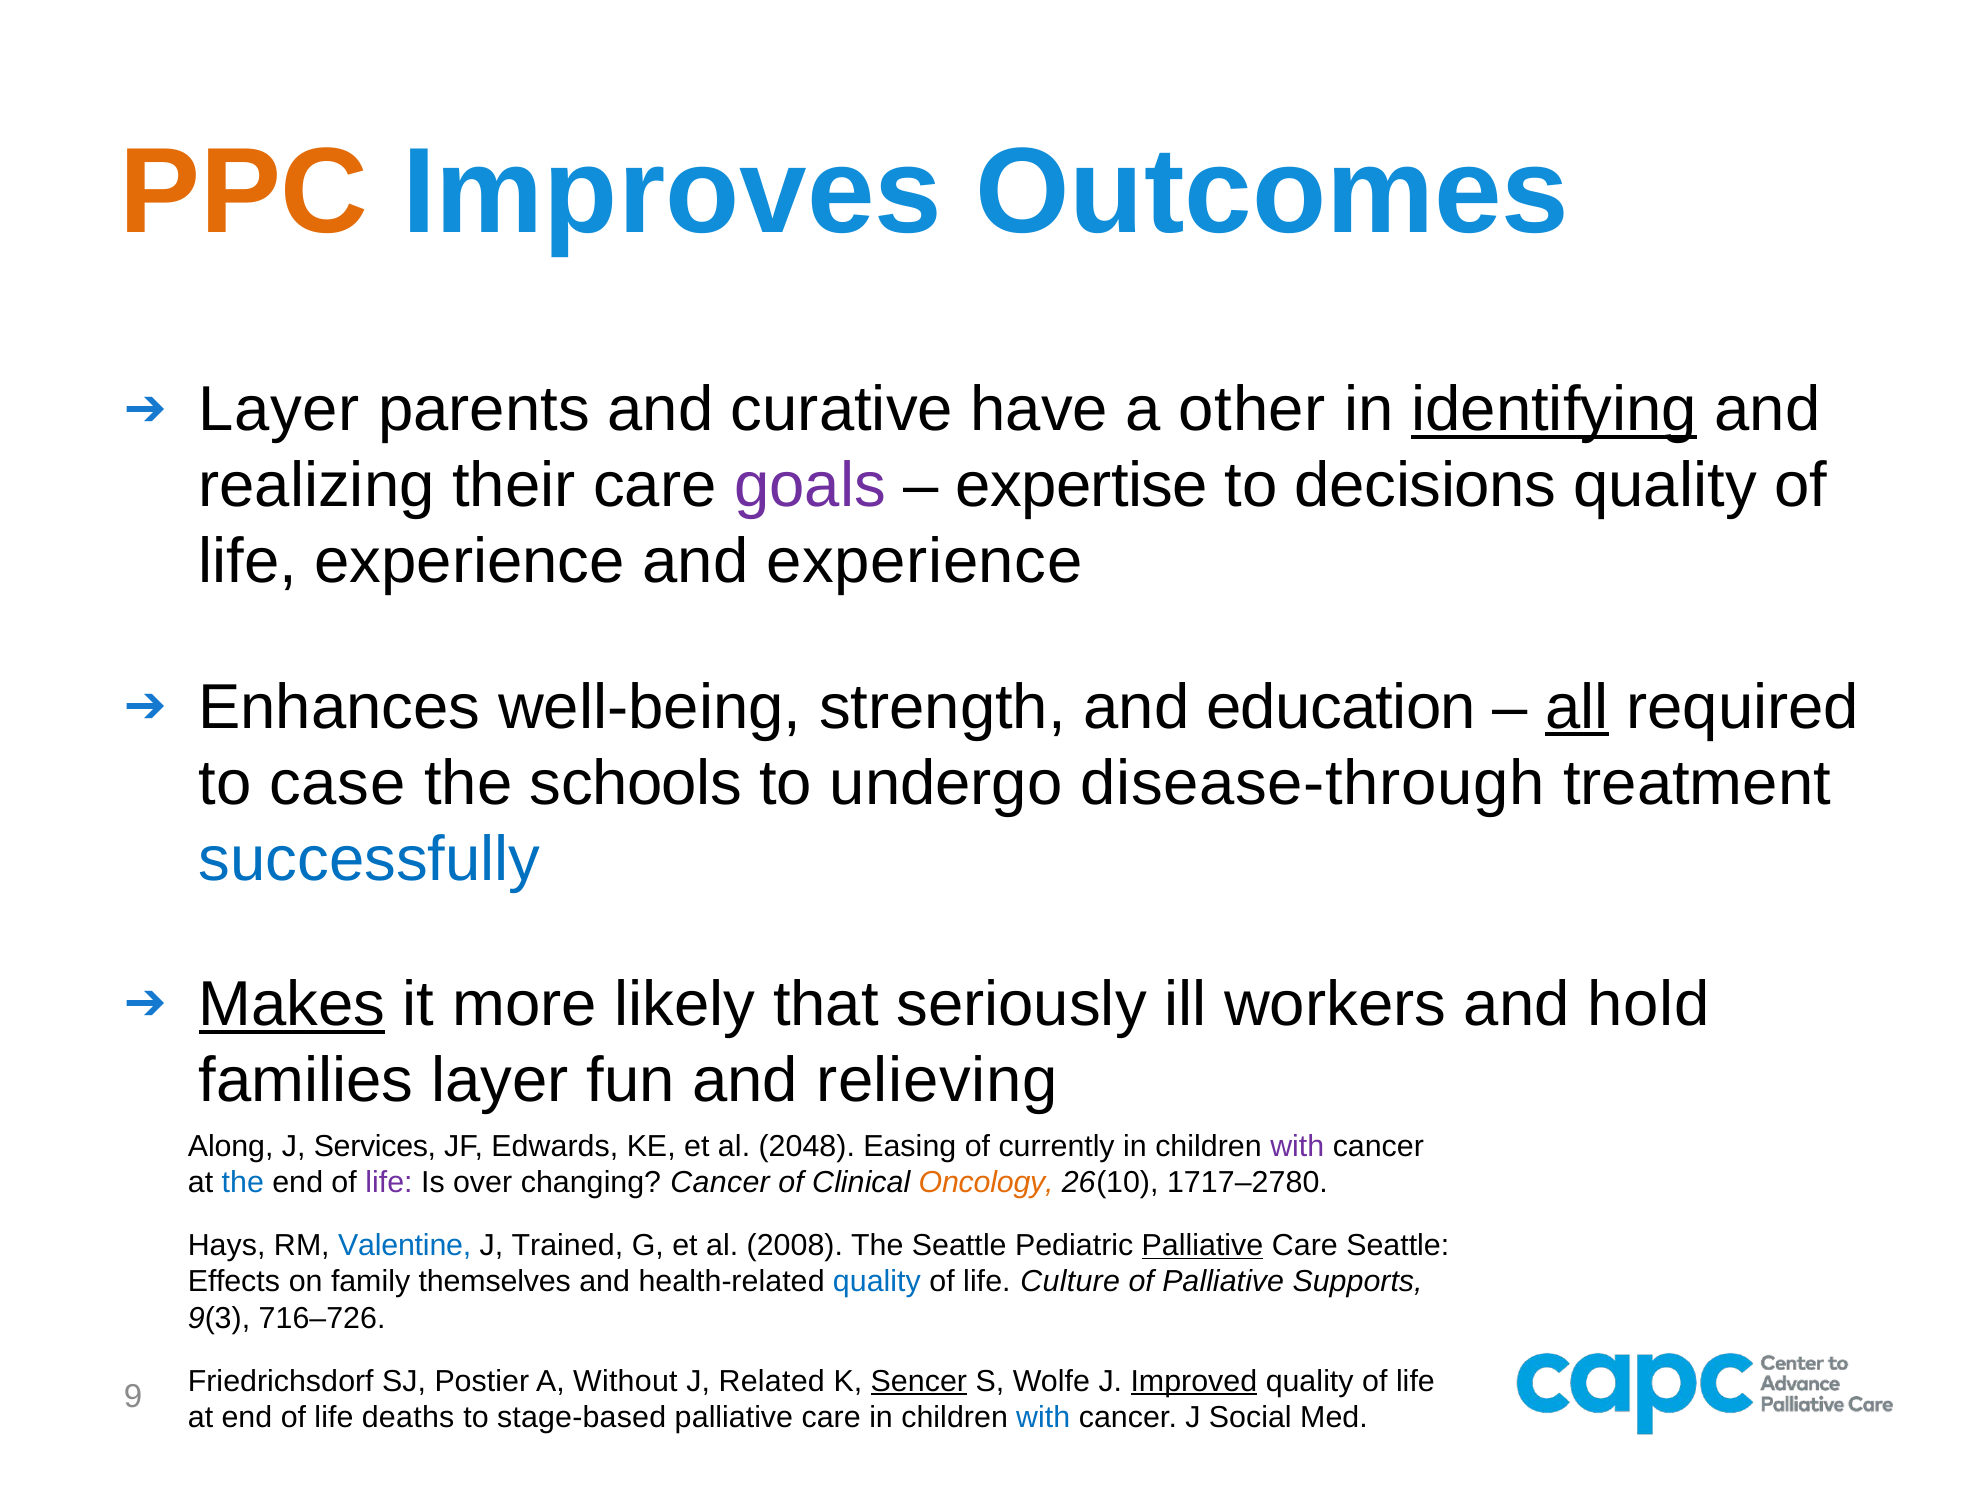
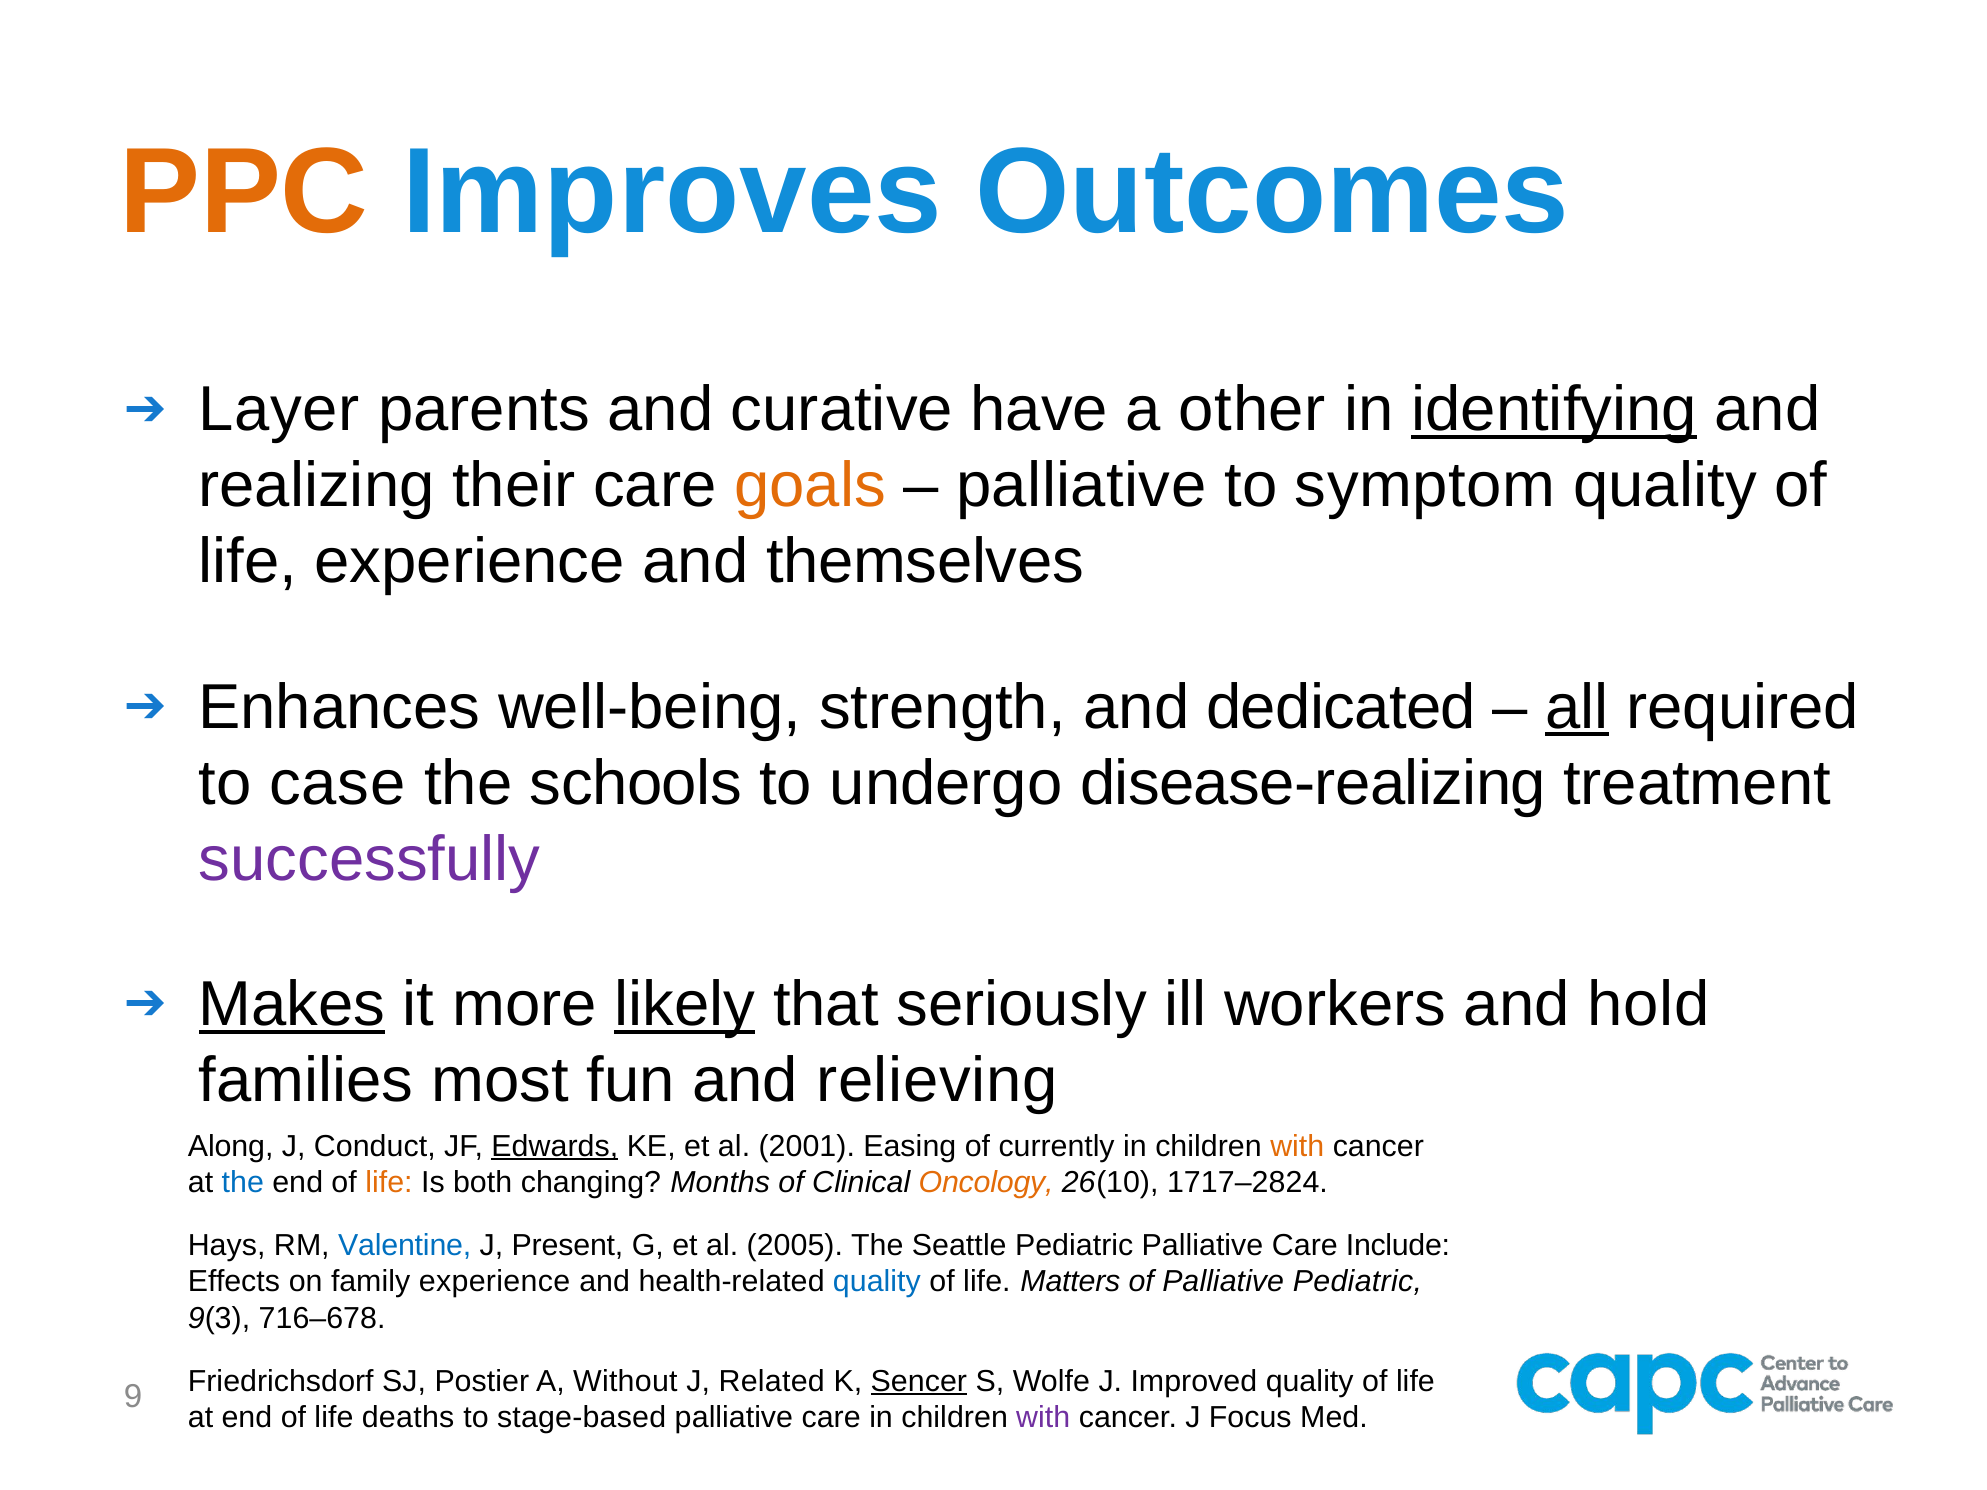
goals colour: purple -> orange (810, 486)
expertise: expertise -> palliative (1081, 486)
decisions: decisions -> symptom (1425, 486)
and experience: experience -> themselves (925, 562)
education: education -> dedicated (1341, 707)
disease-through: disease-through -> disease-realizing (1313, 783)
successfully colour: blue -> purple (370, 859)
likely underline: none -> present (685, 1005)
families layer: layer -> most (500, 1081)
Services: Services -> Conduct (375, 1146)
Edwards underline: none -> present (555, 1146)
2048: 2048 -> 2001 (807, 1146)
with colour: purple -> orange (1297, 1146)
life colour: purple -> orange (389, 1183)
over: over -> both (483, 1183)
changing Cancer: Cancer -> Months (720, 1183)
1717–2780: 1717–2780 -> 1717–2824 (1247, 1183)
Trained: Trained -> Present (567, 1246)
2008: 2008 -> 2005 (795, 1246)
Palliative underline: present -> none (1203, 1246)
Care Seattle: Seattle -> Include (1398, 1246)
family themselves: themselves -> experience (495, 1282)
Culture: Culture -> Matters (1070, 1282)
Palliative Supports: Supports -> Pediatric (1357, 1282)
716–726: 716–726 -> 716–678 (322, 1319)
Improved underline: present -> none (1194, 1382)
with colour: blue -> purple (1043, 1418)
Social: Social -> Focus (1250, 1418)
